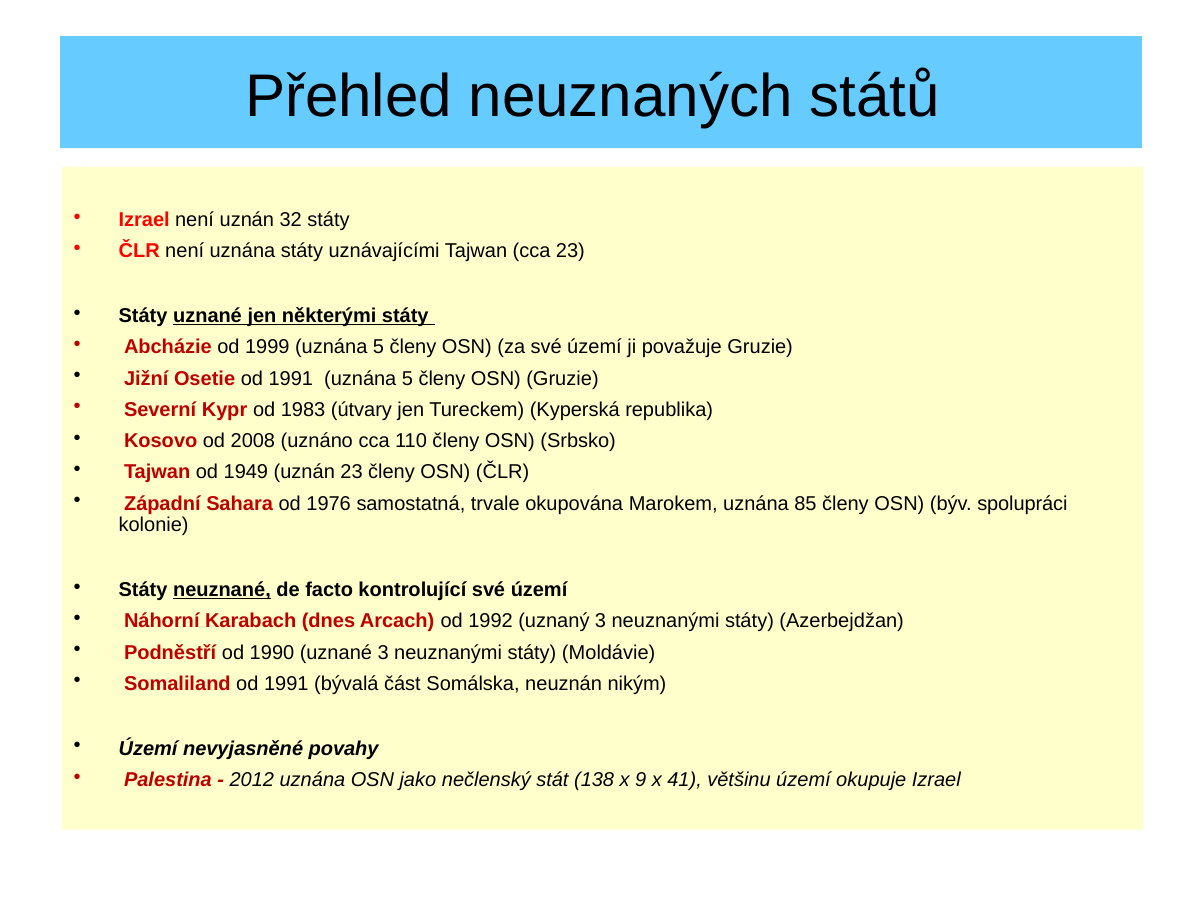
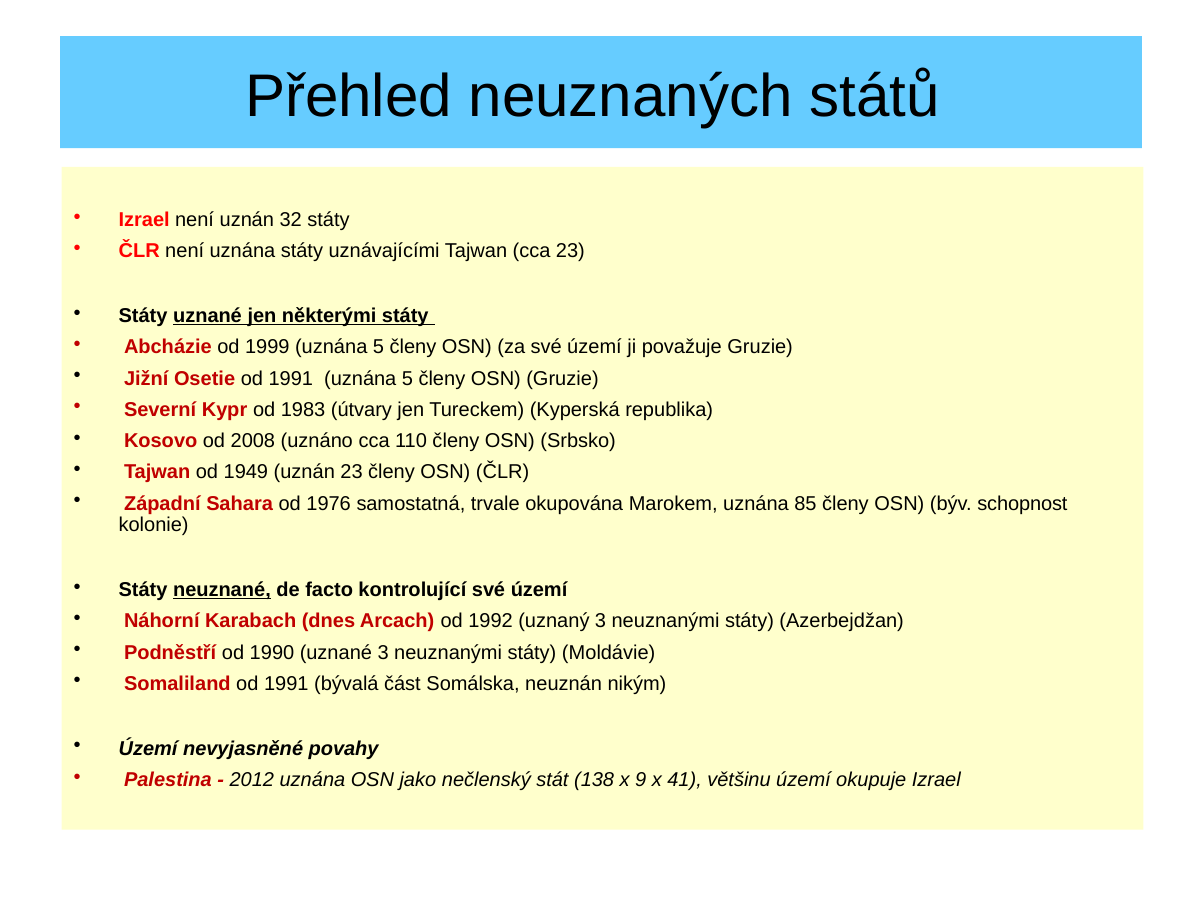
spolupráci: spolupráci -> schopnost (1022, 503)
